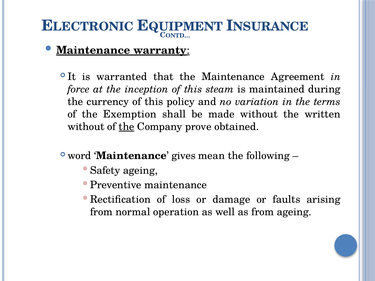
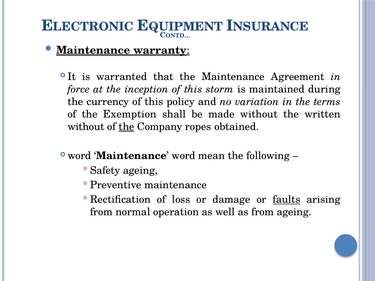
steam: steam -> storm (220, 89)
prove: prove -> ropes (198, 127)
Maintenance gives: gives -> word (184, 156)
faults underline: none -> present (287, 200)
